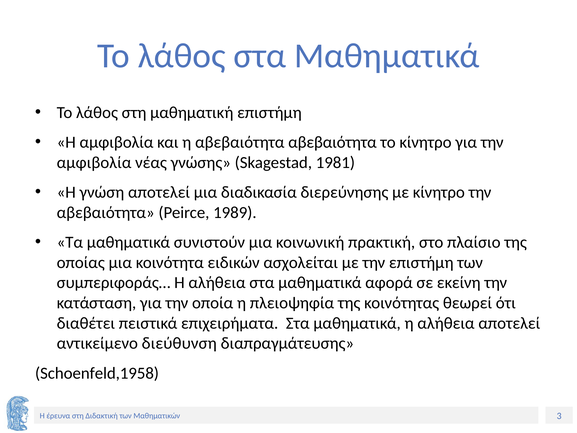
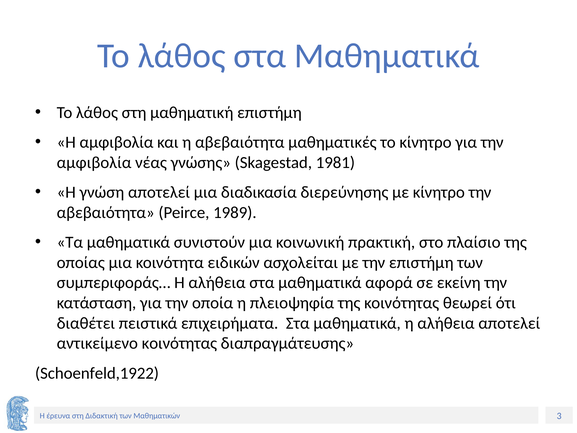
αβεβαιότητα αβεβαιότητα: αβεβαιότητα -> μαθηματικές (332, 142)
αντικείμενο διεύθυνση: διεύθυνση -> κοινότητας (179, 343)
Schoenfeld,1958: Schoenfeld,1958 -> Schoenfeld,1922 (97, 373)
